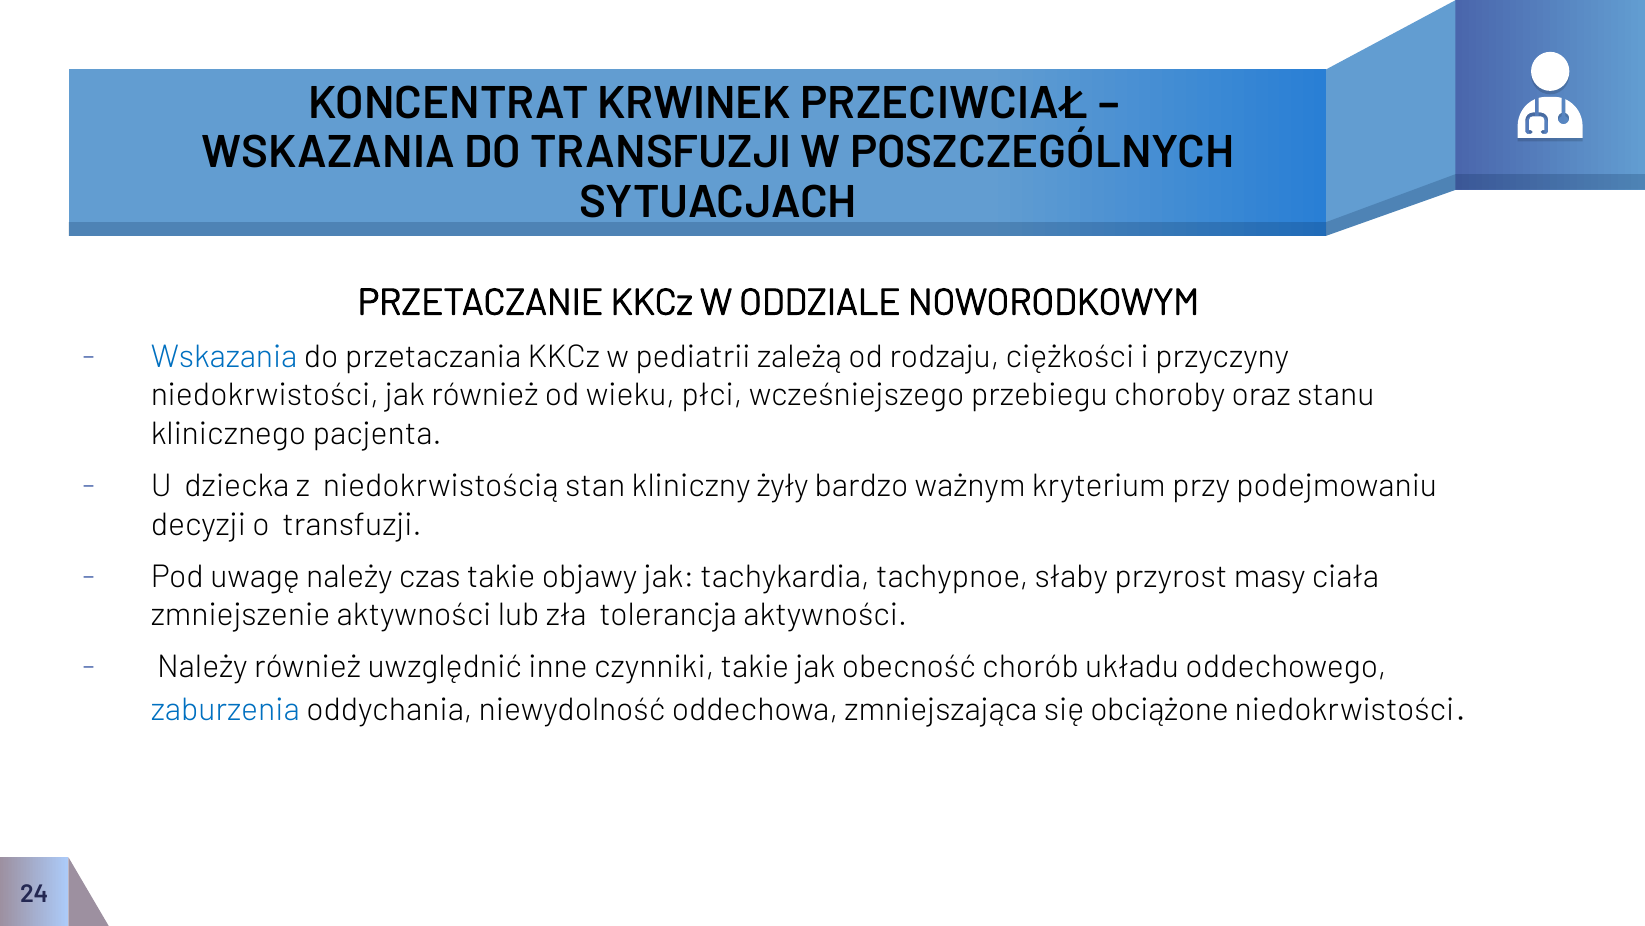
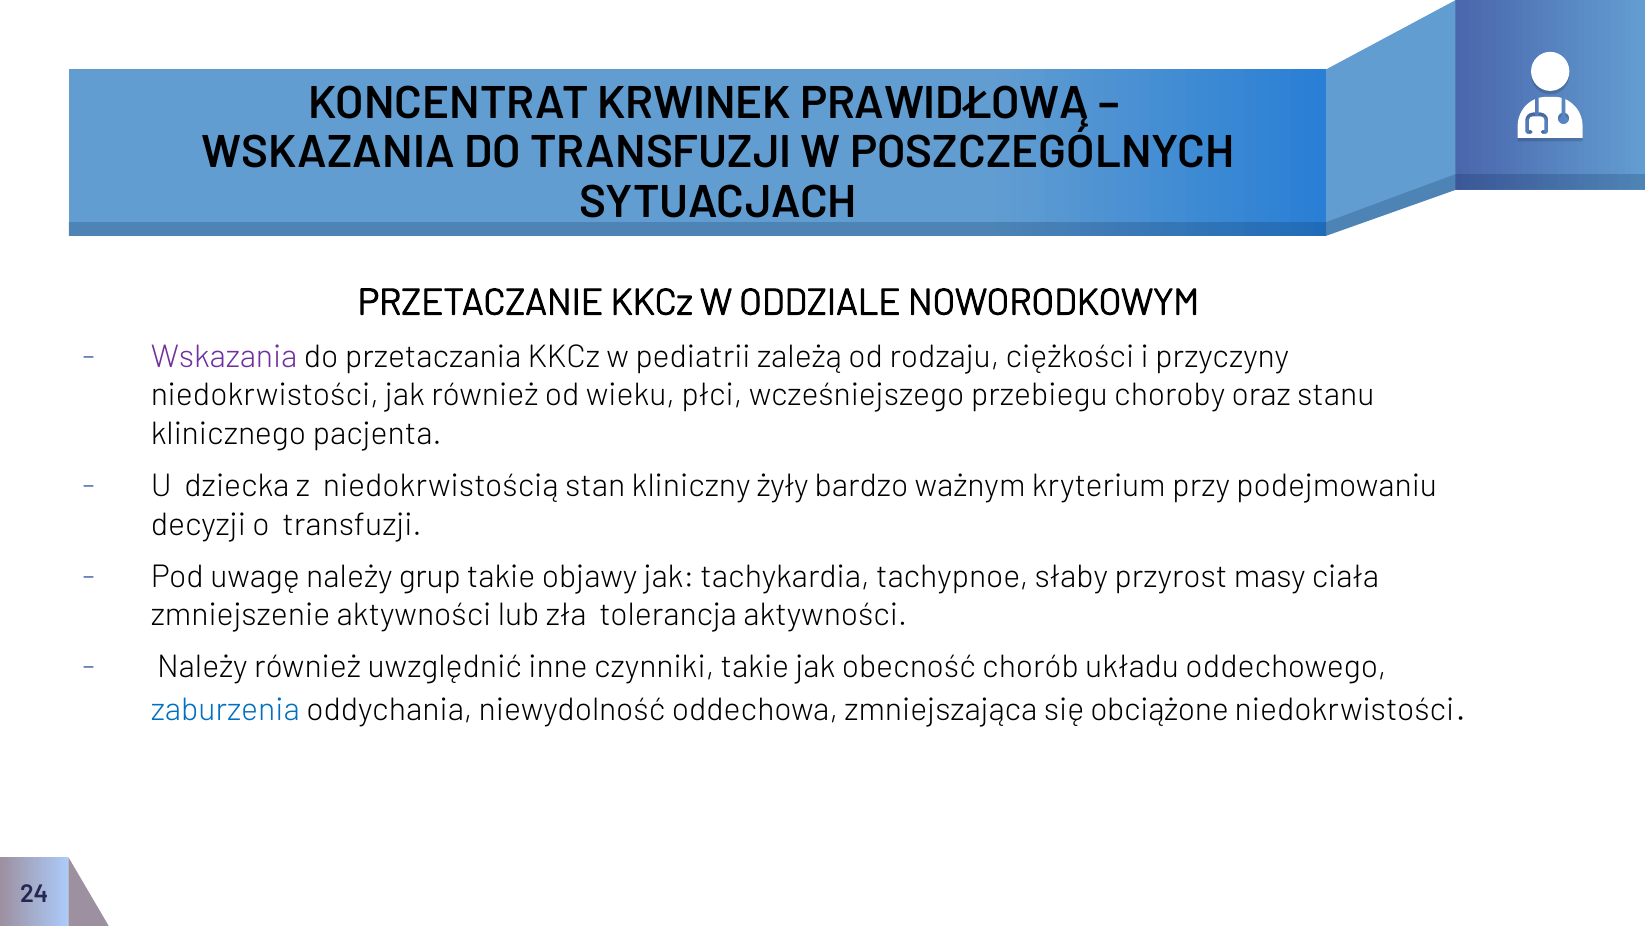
PRZECIWCIAŁ: PRZECIWCIAŁ -> PRAWIDŁOWĄ (945, 103)
Wskazania colour: blue -> purple (224, 357)
czas: czas -> grup (430, 576)
